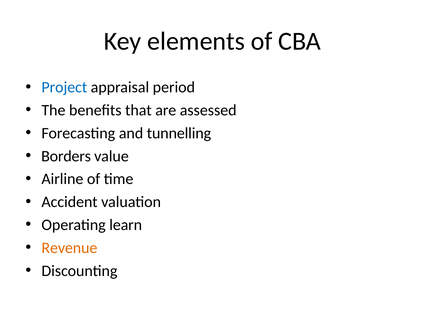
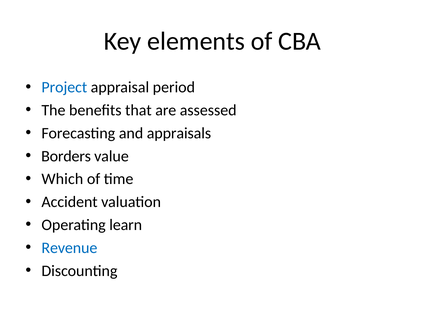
tunnelling: tunnelling -> appraisals (179, 133)
Airline: Airline -> Which (62, 179)
Revenue colour: orange -> blue (69, 248)
